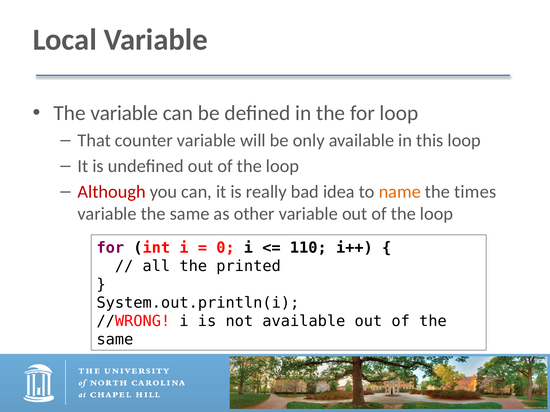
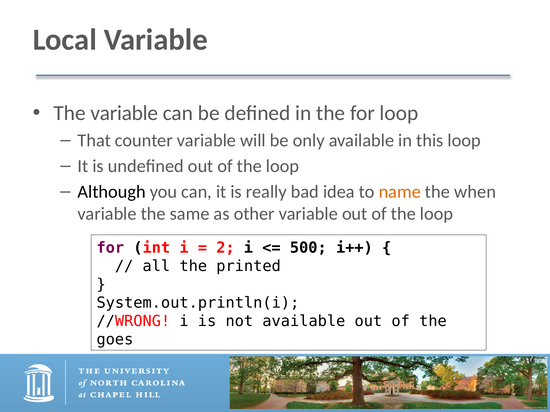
Although colour: red -> black (112, 192)
times: times -> when (475, 192)
0: 0 -> 2 (225, 248)
110: 110 -> 500 (308, 248)
same: same -> goes (115, 340)
